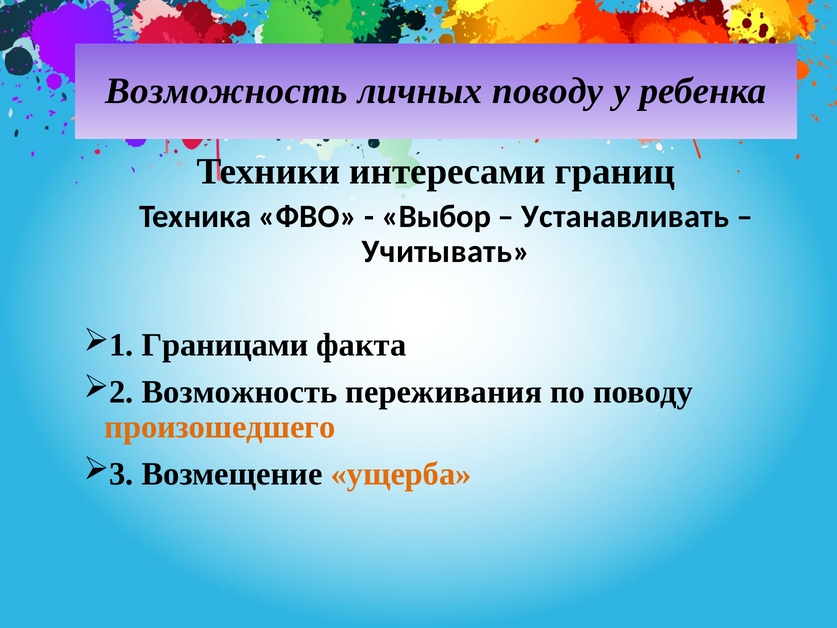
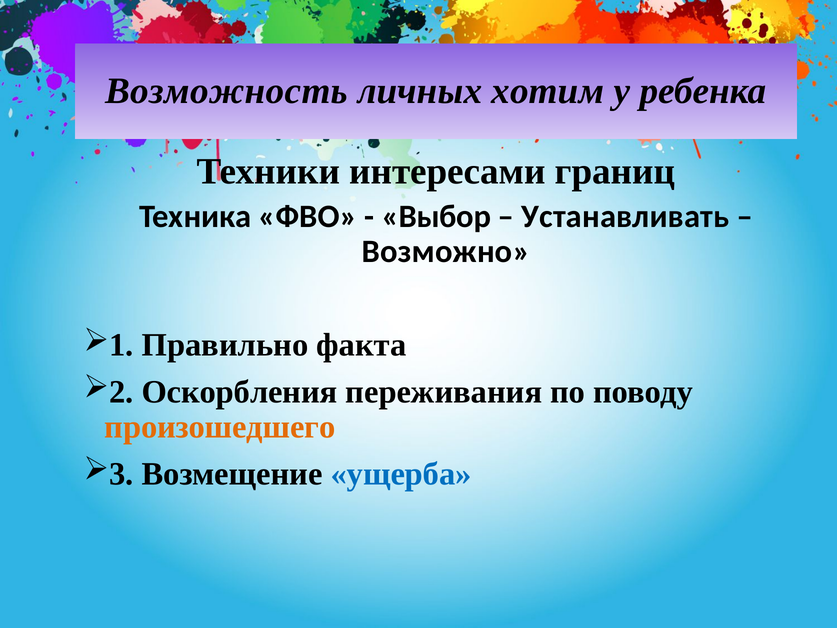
личных поводу: поводу -> хотим (548, 91)
Учитывать: Учитывать -> Возможно (446, 251)
Границами: Границами -> Правильно (225, 345)
Возможность: Возможность -> Оскорбления (240, 392)
ущерба colour: orange -> blue (401, 474)
